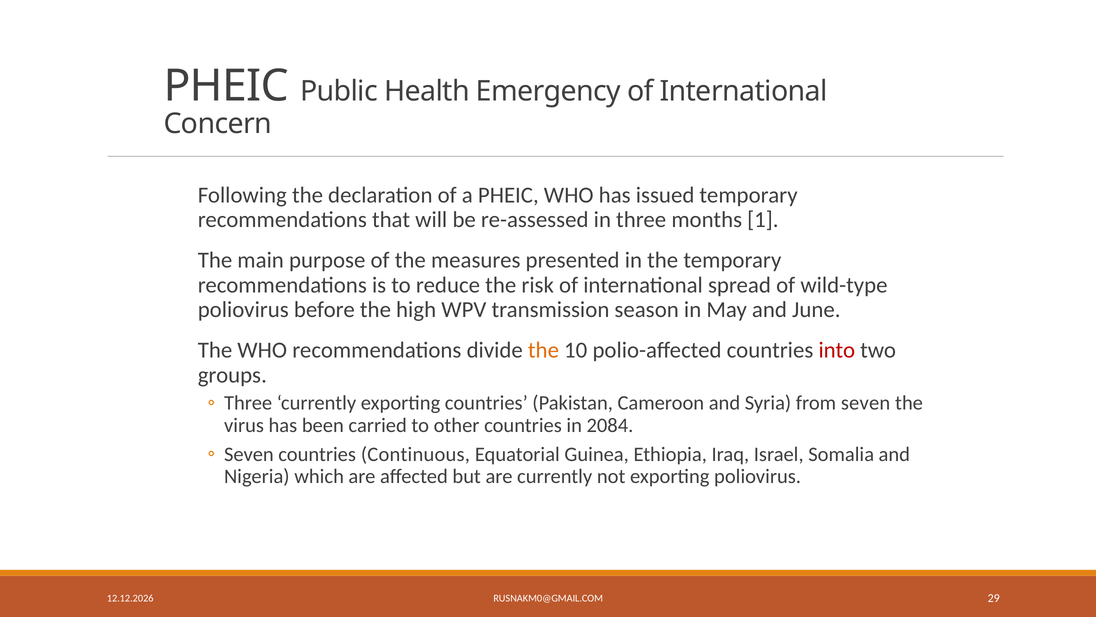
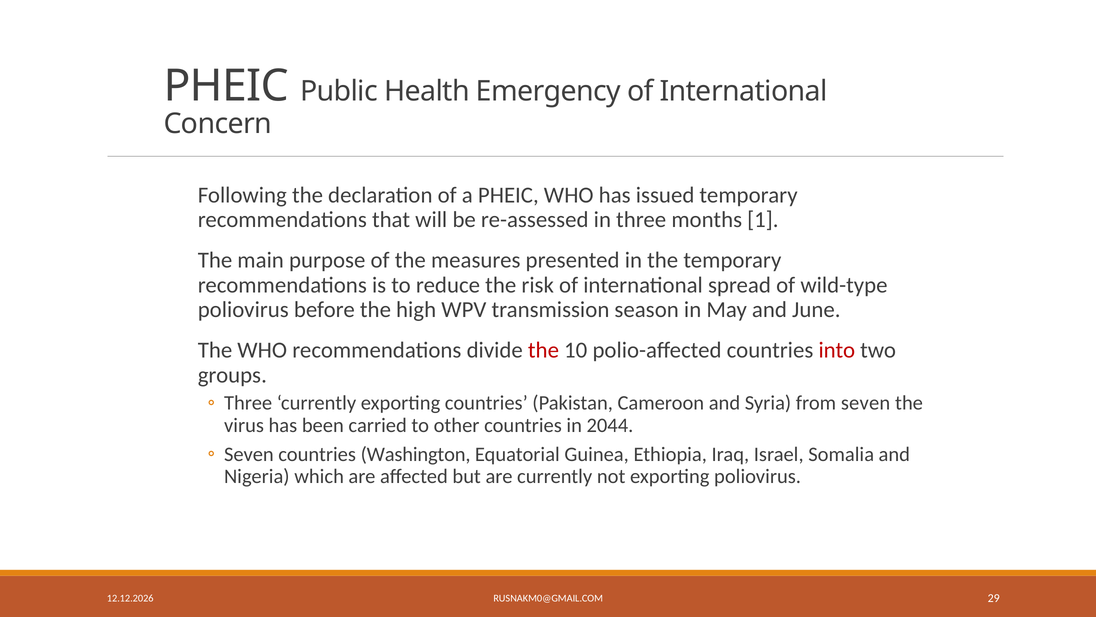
the colour: orange -> red (543, 350)
2084: 2084 -> 2044 (610, 425)
Continuous: Continuous -> Washington (416, 454)
